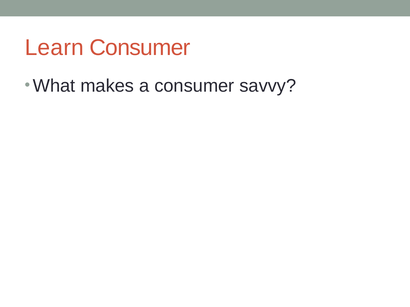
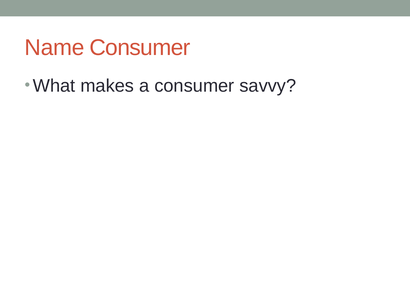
Learn: Learn -> Name (55, 48)
